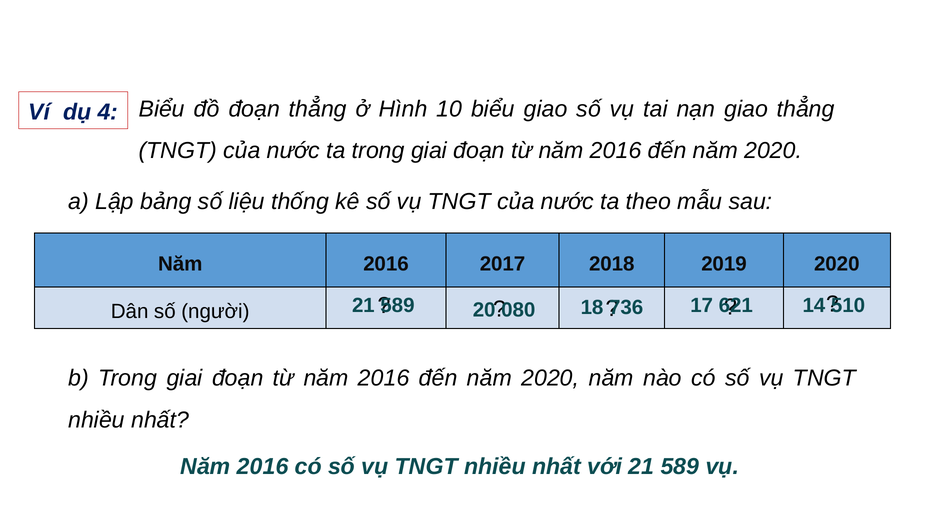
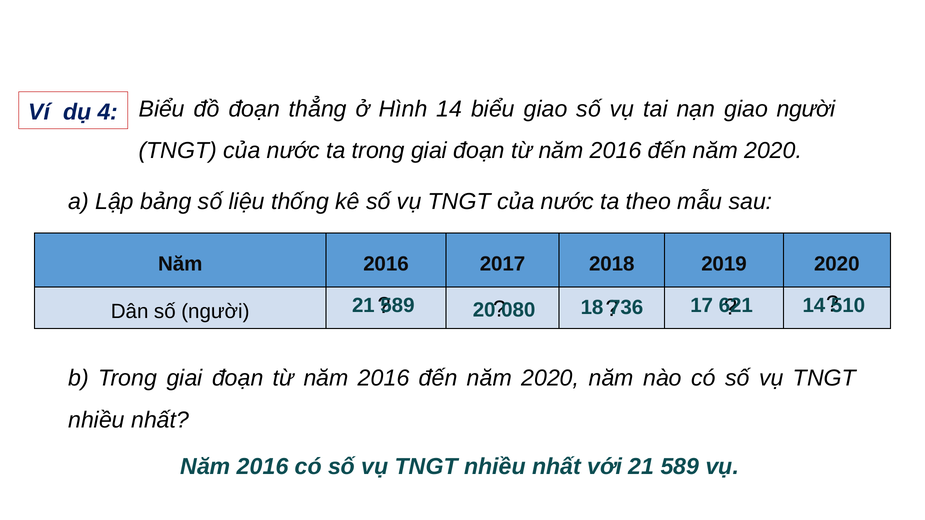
Hình 10: 10 -> 14 (449, 109)
giao thẳng: thẳng -> người (806, 109)
